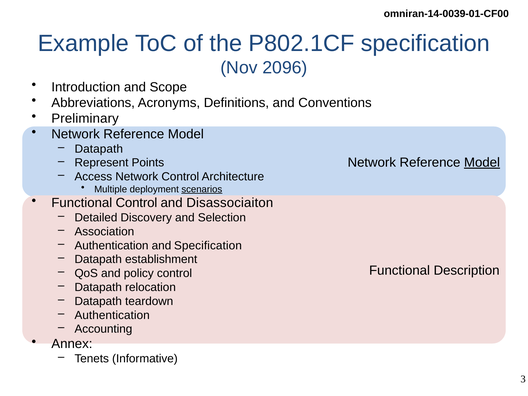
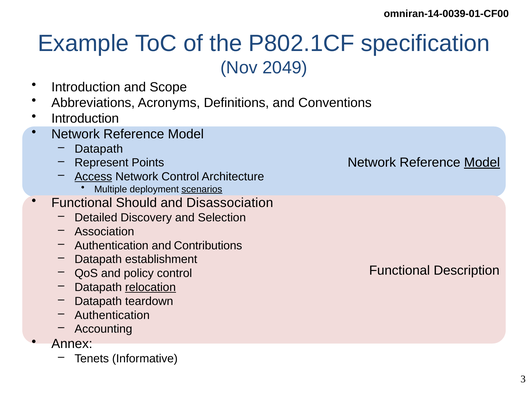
2096: 2096 -> 2049 (285, 68)
Preliminary: Preliminary -> Introduction (85, 118)
Access underline: none -> present (93, 177)
Functional Control: Control -> Should (136, 203)
Disassociaiton: Disassociaiton -> Disassociation (230, 203)
and Specification: Specification -> Contributions (208, 245)
relocation underline: none -> present (150, 287)
